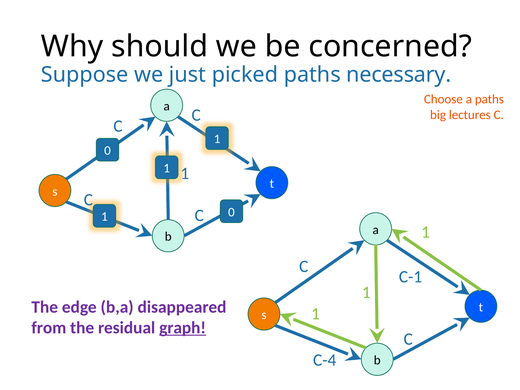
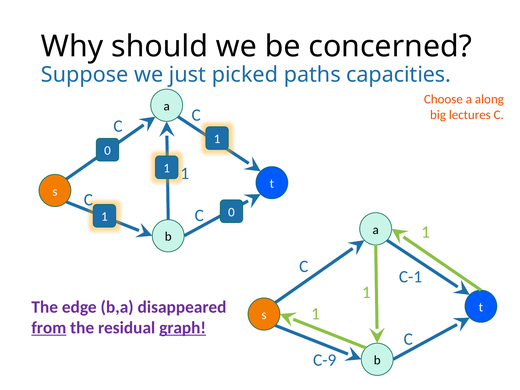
necessary: necessary -> capacities (399, 75)
a paths: paths -> along (489, 99)
from underline: none -> present (49, 328)
C-4: C-4 -> C-9 (325, 360)
